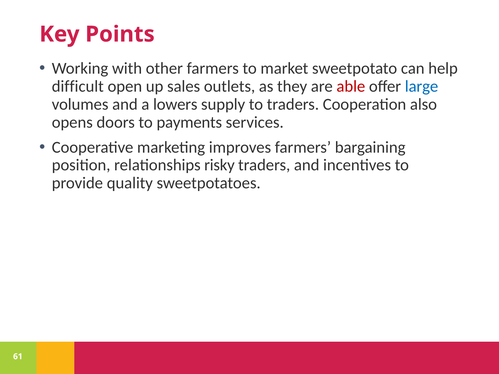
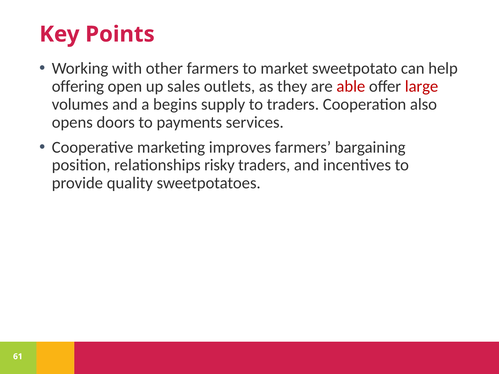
difficult: difficult -> offering (78, 86)
large colour: blue -> red (422, 86)
lowers: lowers -> begins (175, 104)
